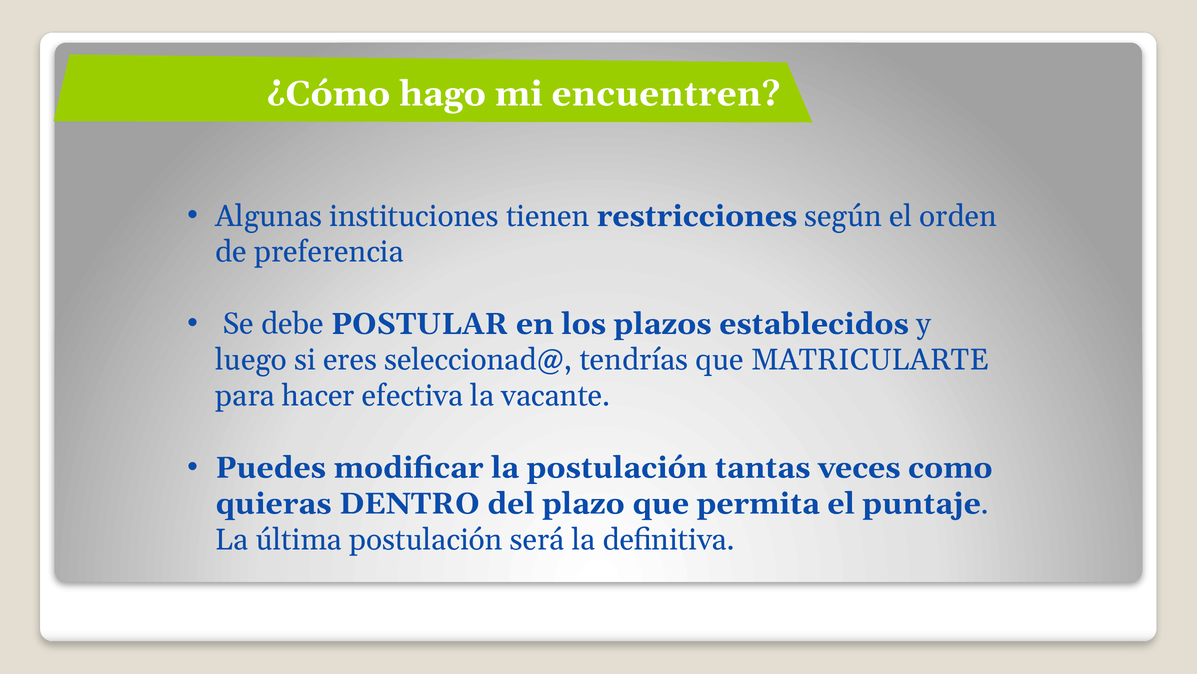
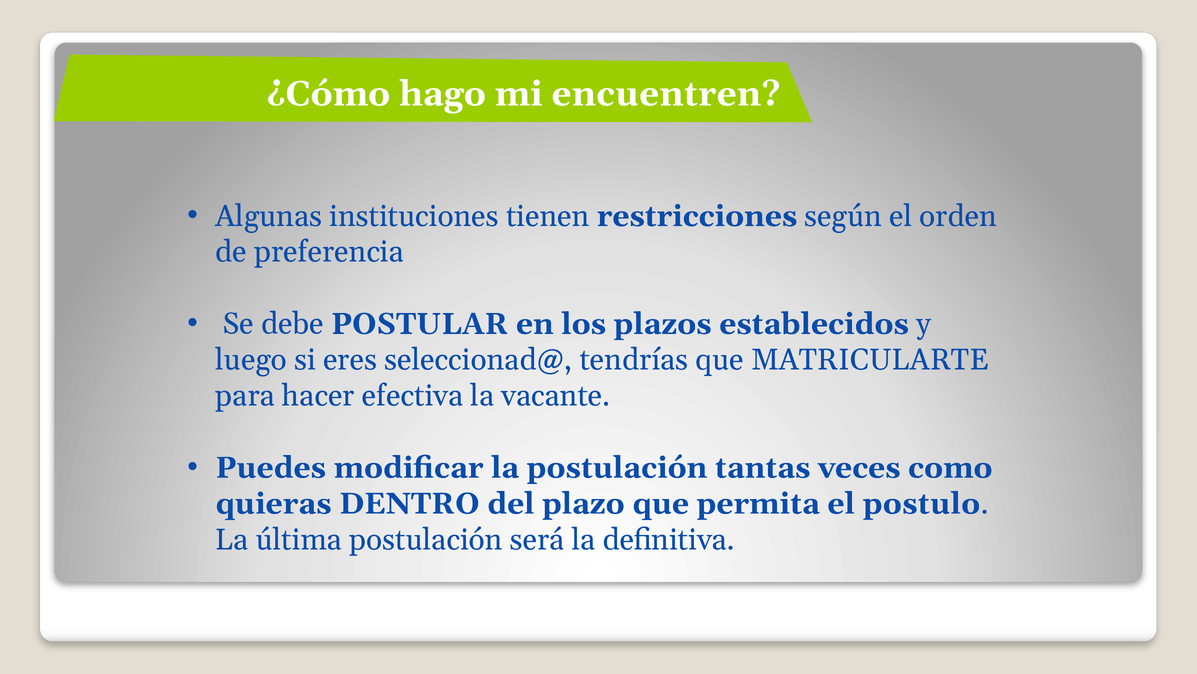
puntaje: puntaje -> postulo (922, 503)
